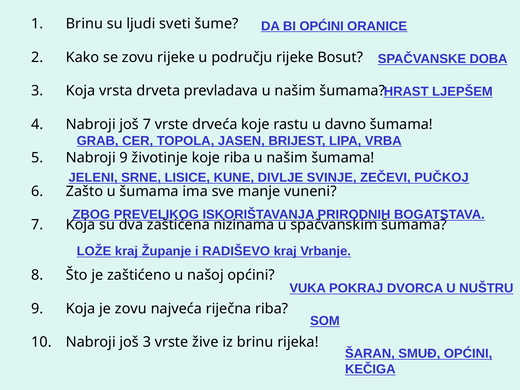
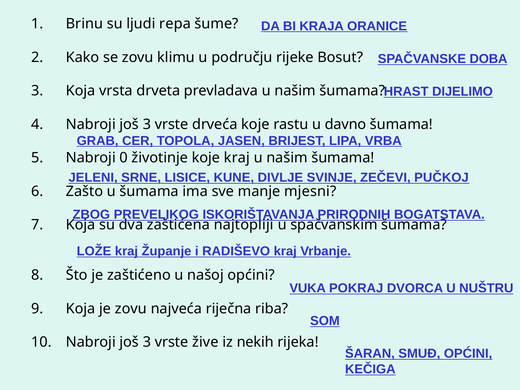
sveti: sveti -> repa (175, 24)
BI OPĆINI: OPĆINI -> KRAJA (322, 26)
zovu rijeke: rijeke -> klimu (176, 57)
LJEPŠEM: LJEPŠEM -> DIJELIMO (462, 92)
4 Nabroji još 7: 7 -> 3 (147, 124)
Nabroji 9: 9 -> 0 (124, 158)
koje riba: riba -> kraj (237, 158)
vuneni: vuneni -> mjesni (310, 191)
nizinama: nizinama -> najtopliji (244, 225)
iz brinu: brinu -> nekih (255, 342)
